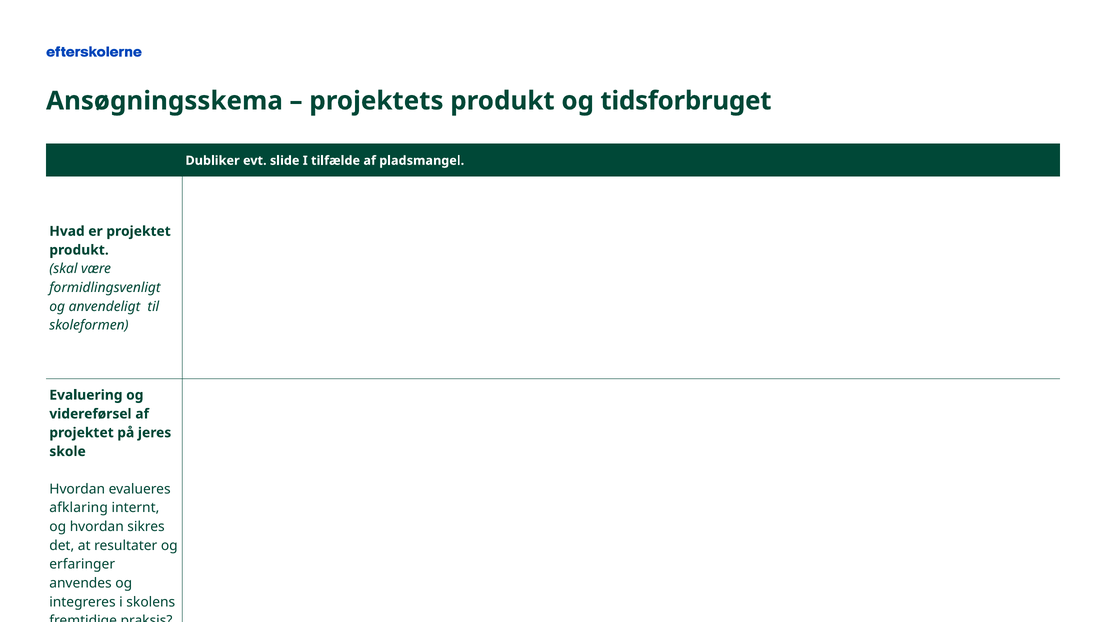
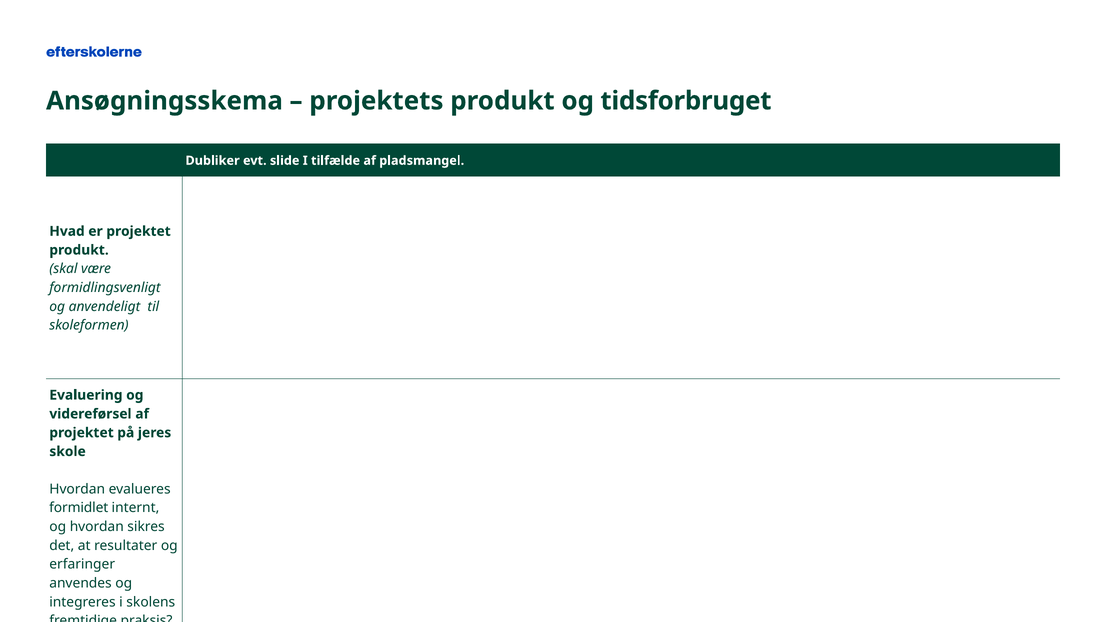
afklaring: afklaring -> formidlet (79, 508)
